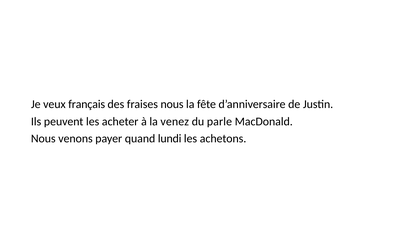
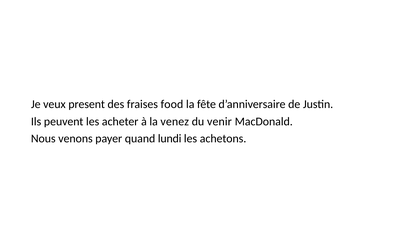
français: français -> present (87, 104)
fraises nous: nous -> food (172, 104)
parle: parle -> venir (219, 121)
